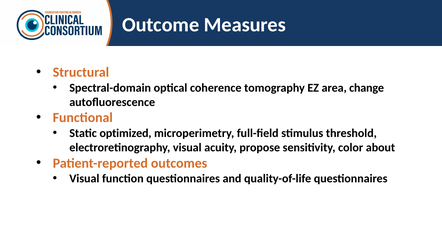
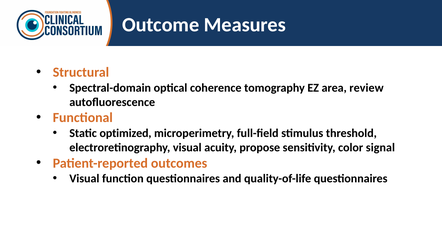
change: change -> review (367, 88)
about: about -> signal (380, 147)
